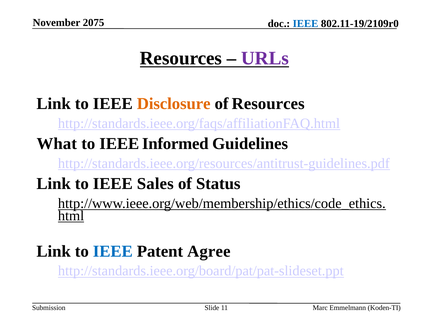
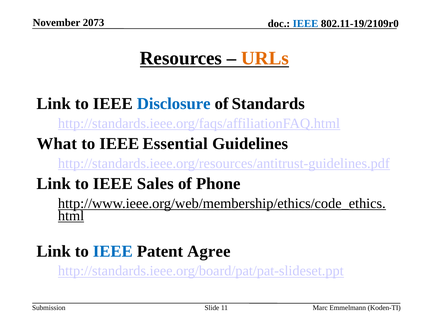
2075: 2075 -> 2073 (94, 23)
URLs colour: purple -> orange (265, 58)
Disclosure colour: orange -> blue (174, 104)
of Resources: Resources -> Standards (268, 104)
Informed: Informed -> Essential (175, 144)
Status: Status -> Phone (218, 184)
